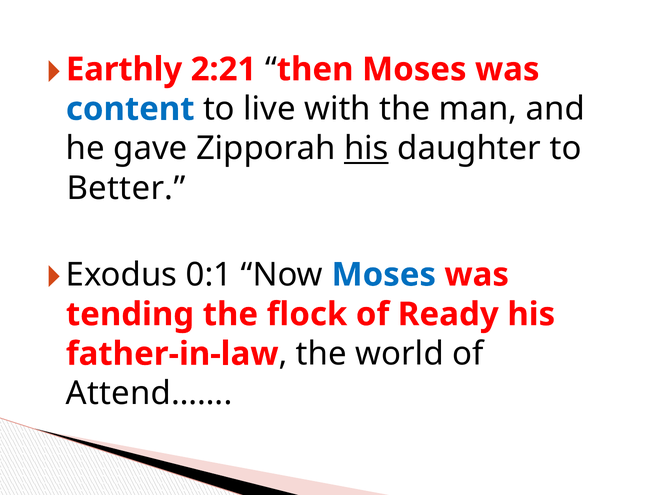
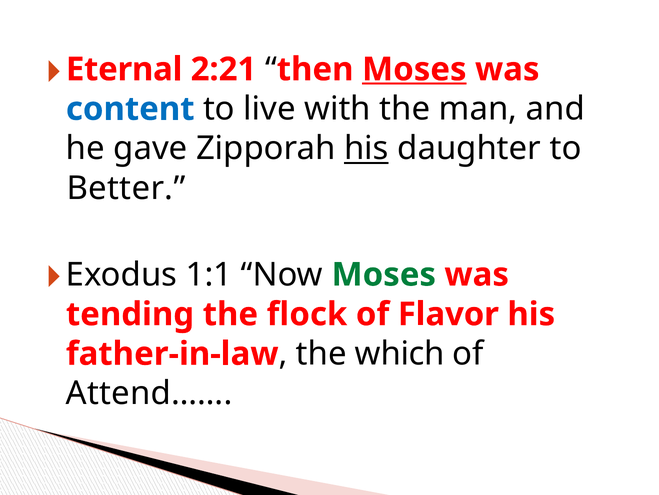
Earthly: Earthly -> Eternal (124, 69)
Moses underline: none -> present (414, 69)
0:1: 0:1 -> 1:1 (209, 274)
Moses colour: blue -> green (384, 274)
Ready: Ready -> Flavor (448, 314)
world: world -> which (400, 353)
